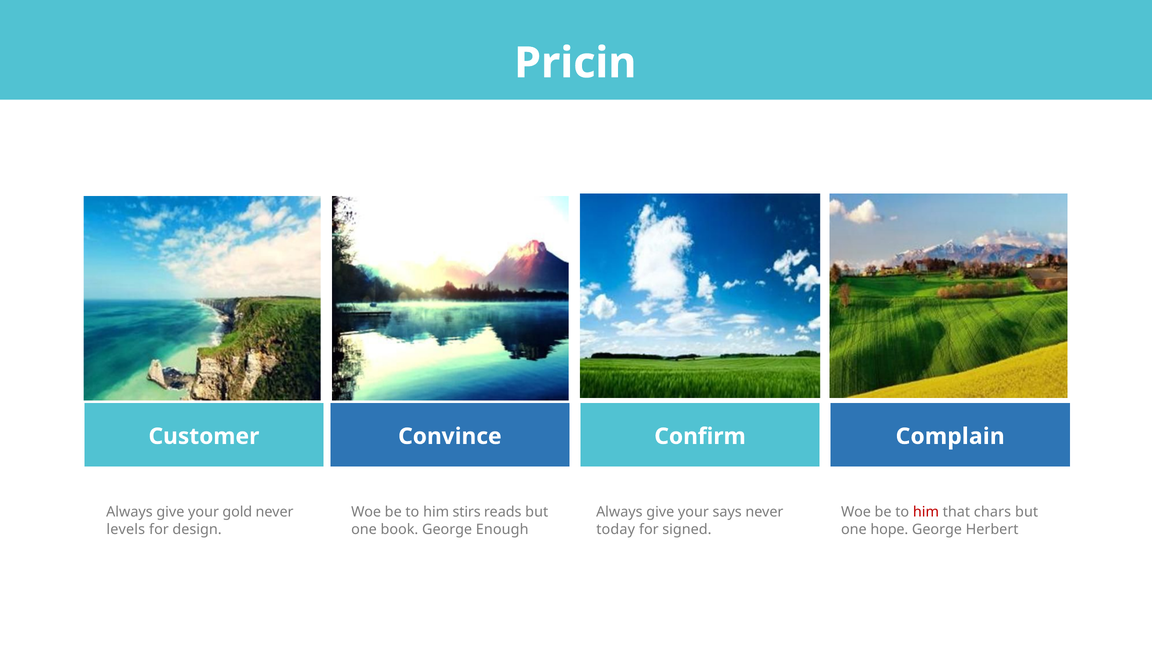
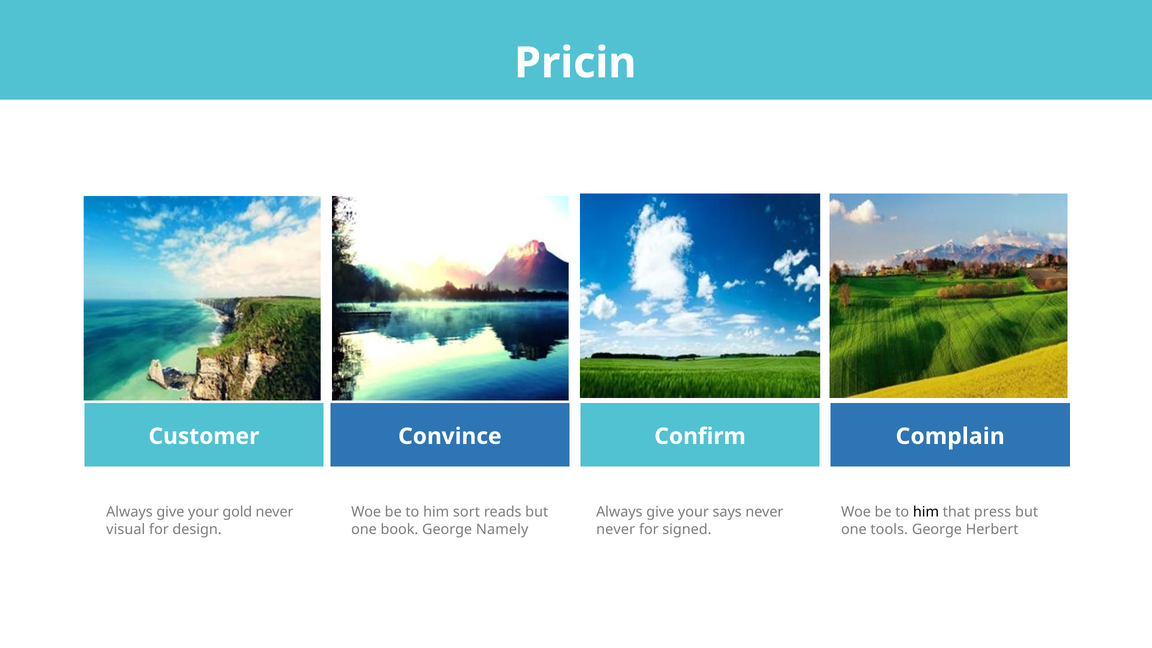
stirs: stirs -> sort (466, 512)
him colour: red -> black (926, 512)
chars: chars -> press (992, 512)
levels: levels -> visual (126, 530)
Enough: Enough -> Namely (502, 530)
today: today -> never (616, 530)
hope: hope -> tools (889, 530)
